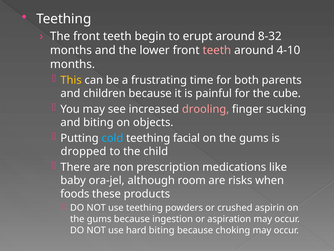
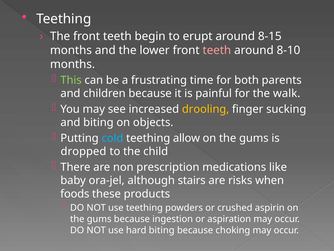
8-32: 8-32 -> 8-15 (270, 36)
4-10: 4-10 -> 8-10 (288, 50)
This colour: yellow -> light green (71, 80)
cube: cube -> walk (287, 93)
drooling colour: pink -> yellow (206, 109)
facial: facial -> allow (186, 138)
room: room -> stairs (192, 180)
